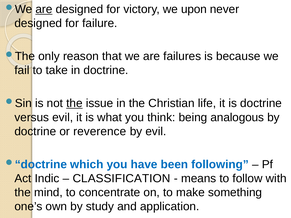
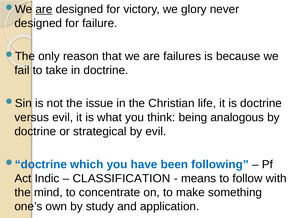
upon: upon -> glory (194, 9)
the underline: present -> none (74, 103)
reverence: reverence -> strategical (100, 132)
